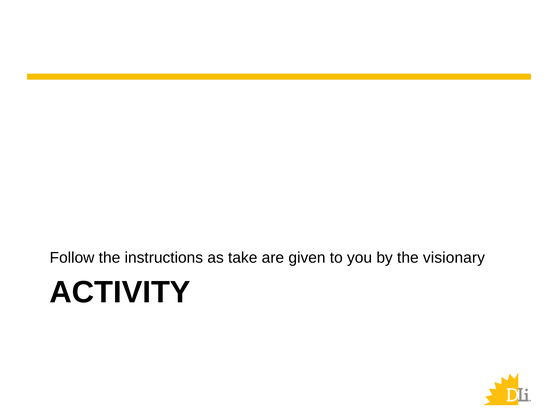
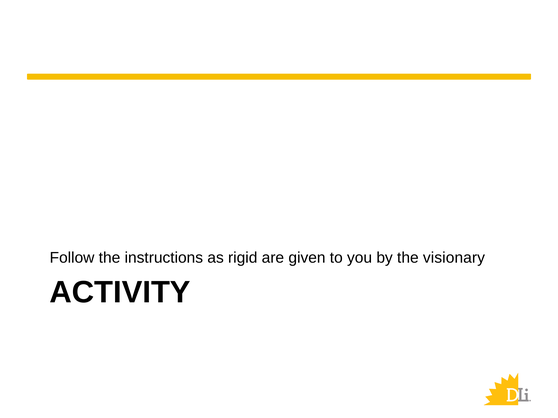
take: take -> rigid (243, 258)
